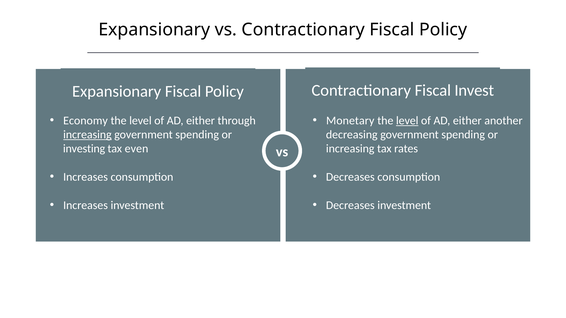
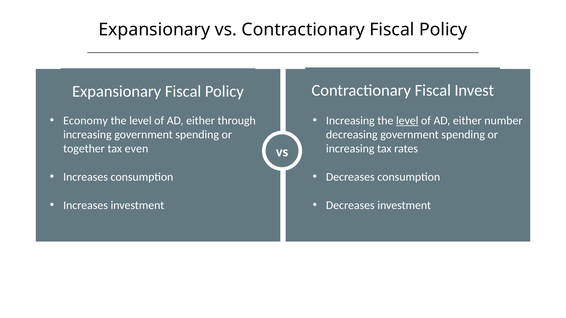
Monetary: Monetary -> Increasing (350, 121)
another: another -> number (503, 121)
increasing underline: present -> none (87, 135)
investing: investing -> together (84, 149)
